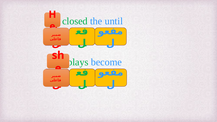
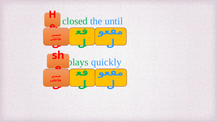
become: become -> quickly (106, 62)
